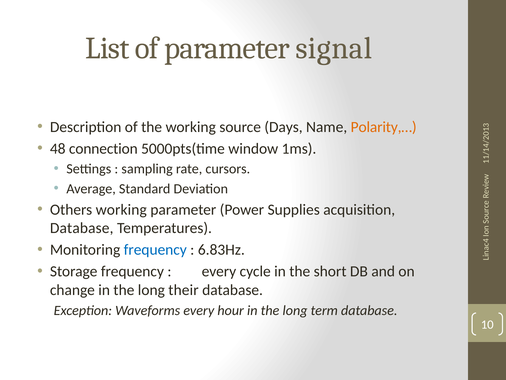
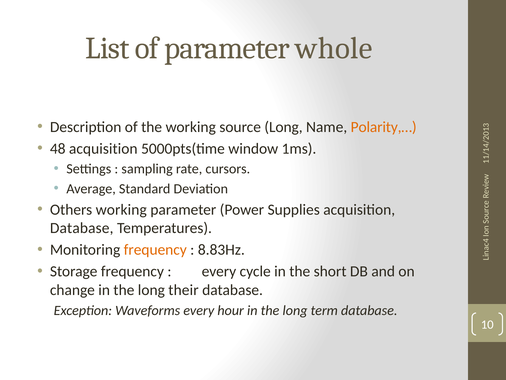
signal: signal -> whole (334, 48)
source Days: Days -> Long (284, 127)
48 connection: connection -> acquisition (103, 148)
frequency colour: blue -> orange (155, 250)
6.83Hz: 6.83Hz -> 8.83Hz (221, 250)
